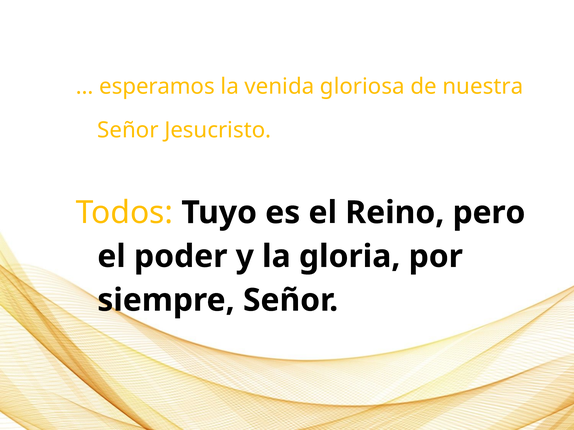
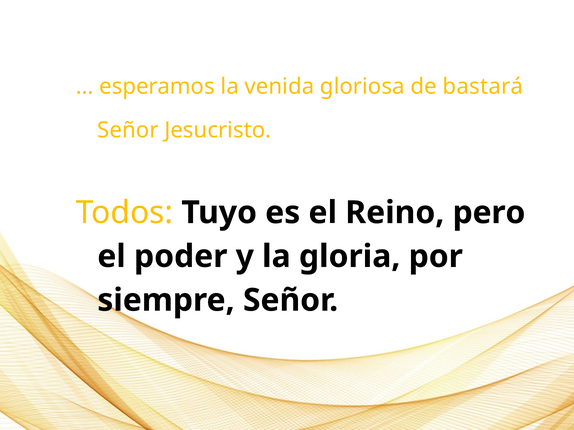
nuestra: nuestra -> bastará (483, 86)
